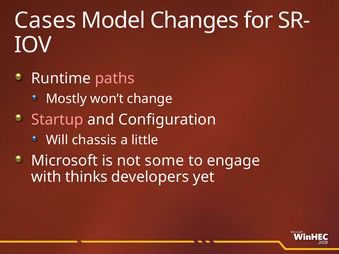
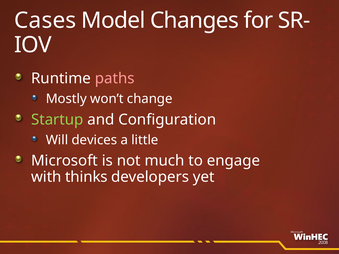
Startup colour: pink -> light green (57, 120)
chassis: chassis -> devices (94, 140)
some: some -> much (165, 161)
